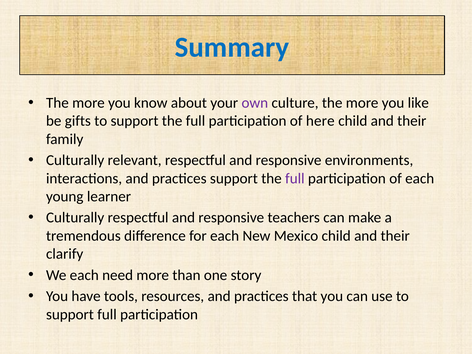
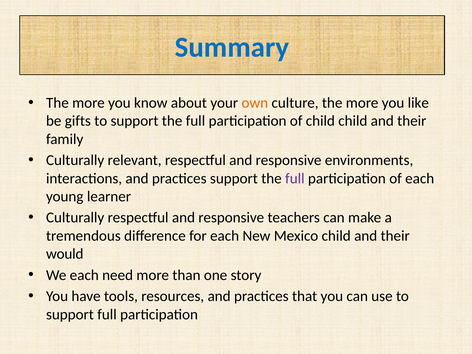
own colour: purple -> orange (255, 103)
of here: here -> child (320, 121)
clarify: clarify -> would (65, 254)
